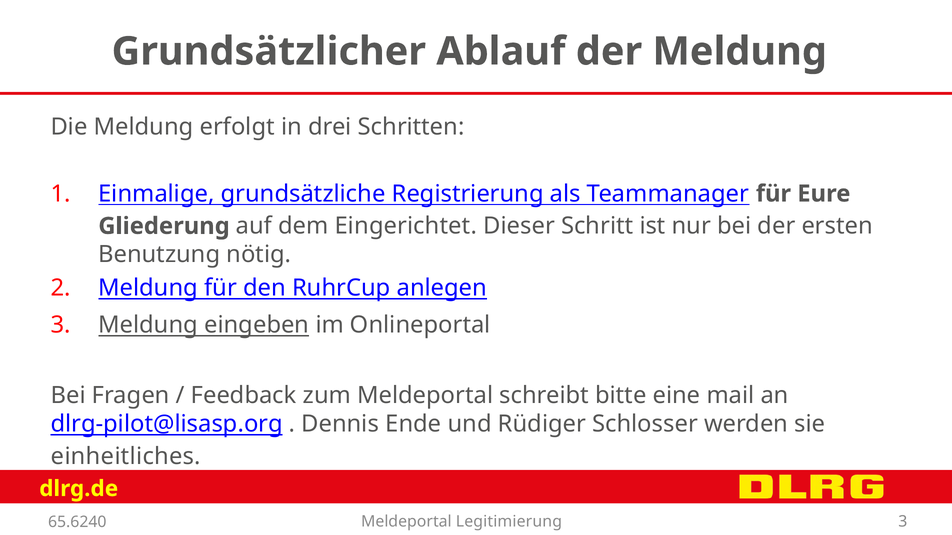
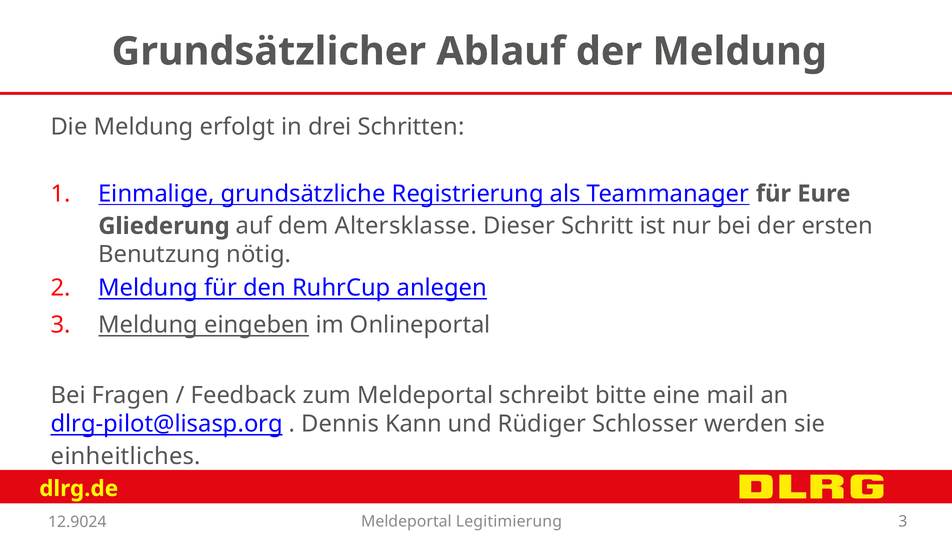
Eingerichtet: Eingerichtet -> Altersklasse (406, 226)
Ende: Ende -> Kann (413, 424)
65.6240: 65.6240 -> 12.9024 (77, 522)
